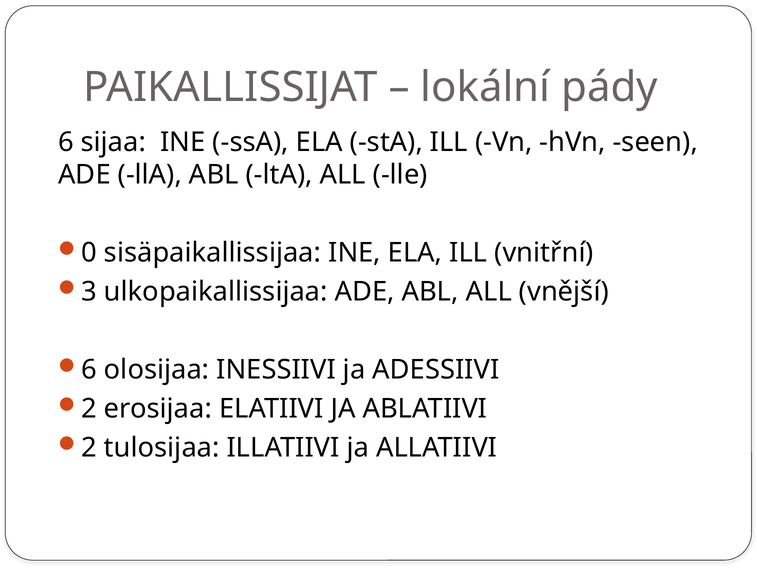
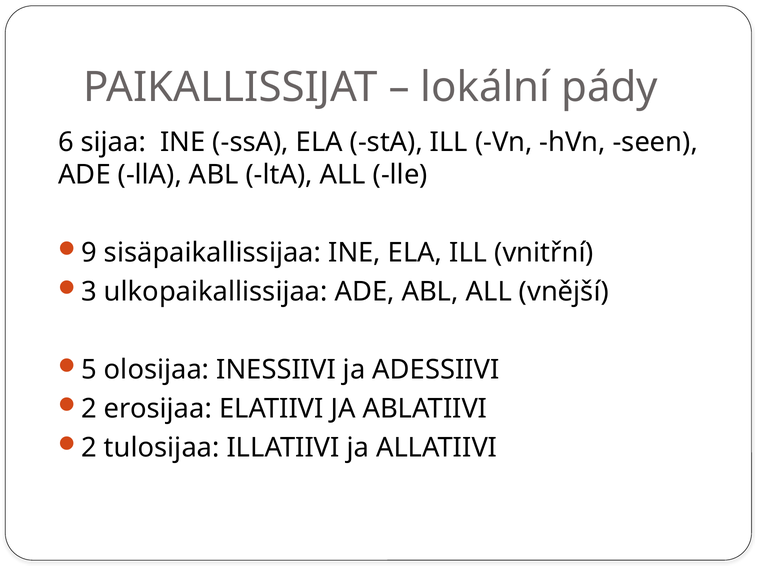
0: 0 -> 9 (89, 253)
6: 6 -> 5 (89, 370)
